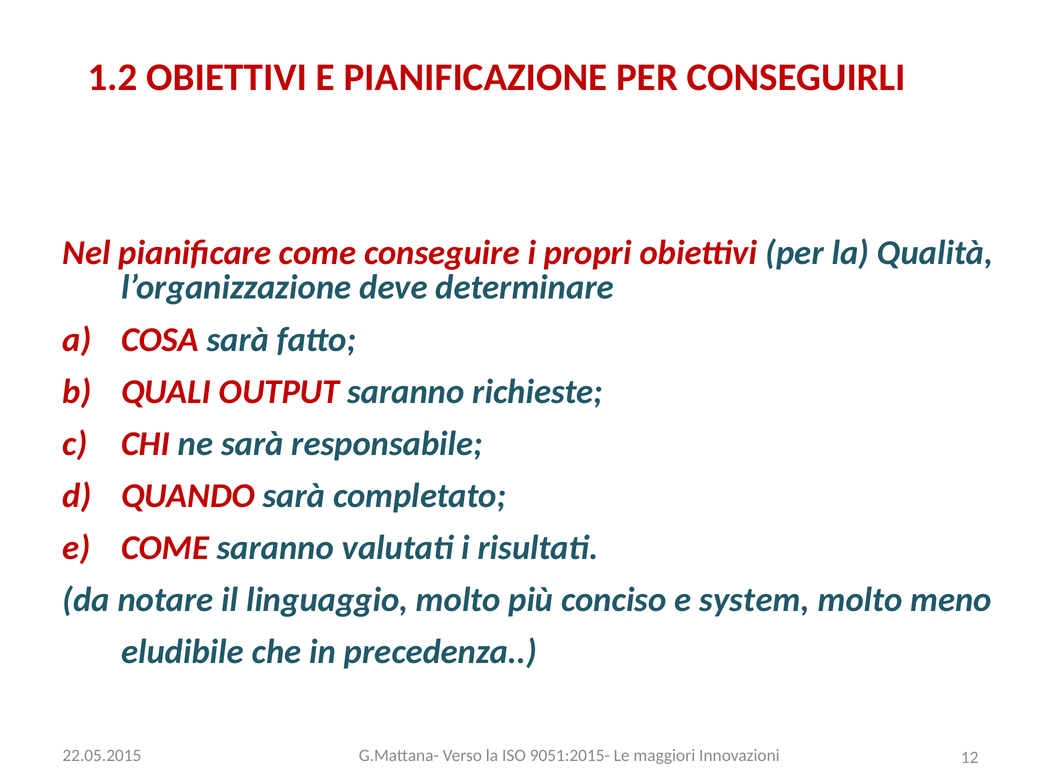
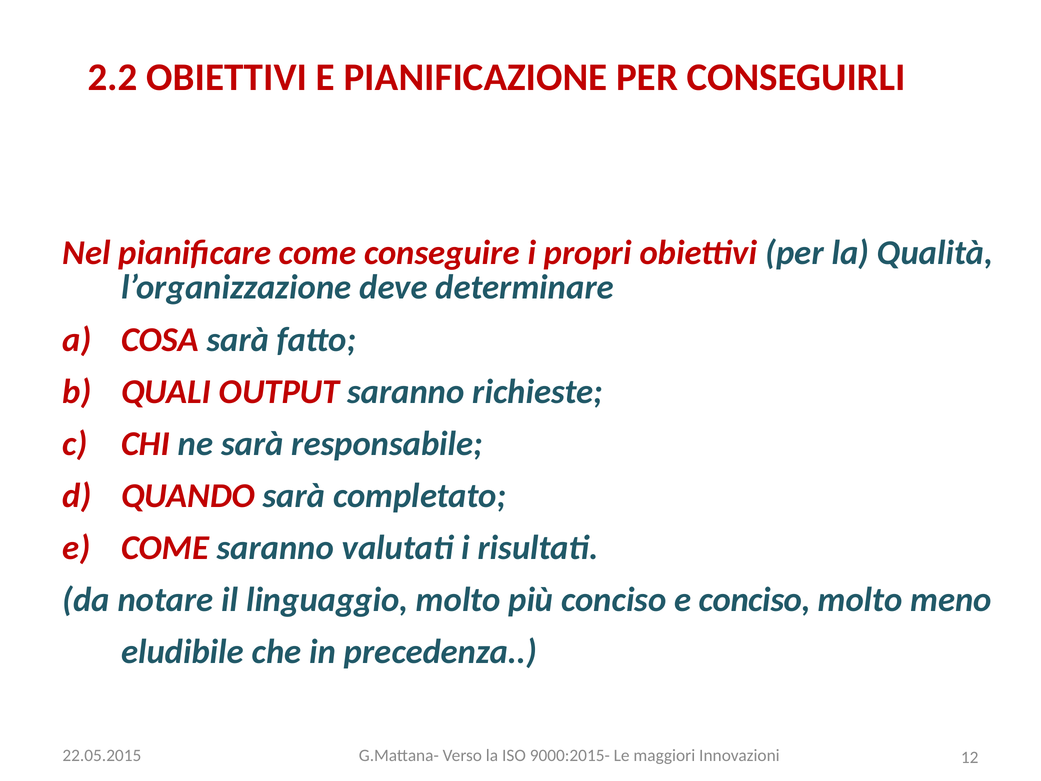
1.2: 1.2 -> 2.2 (113, 77)
e system: system -> conciso (755, 600)
9051:2015-: 9051:2015- -> 9000:2015- (570, 755)
